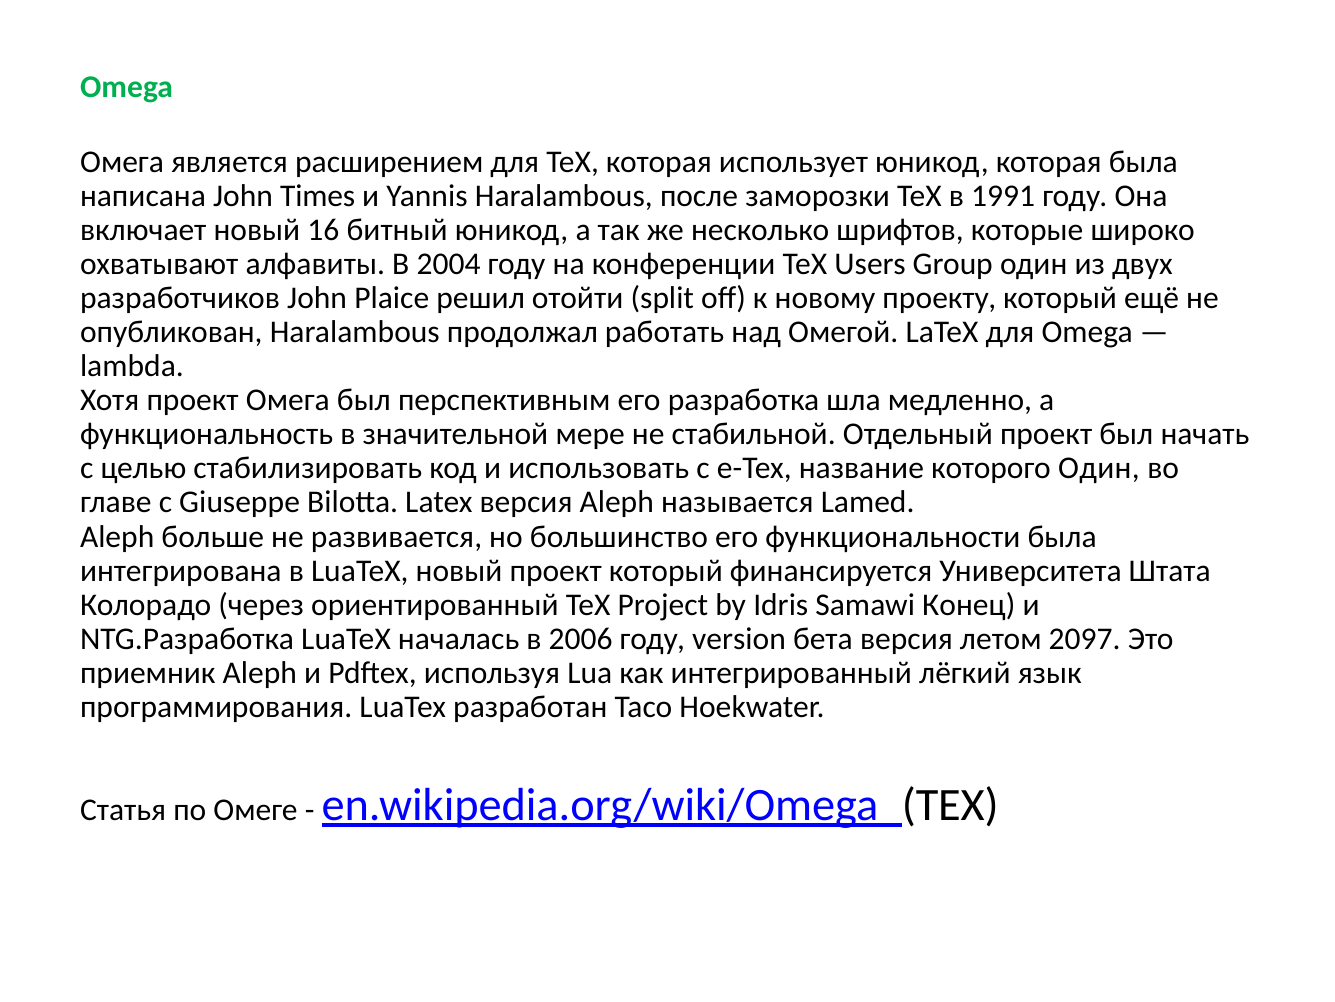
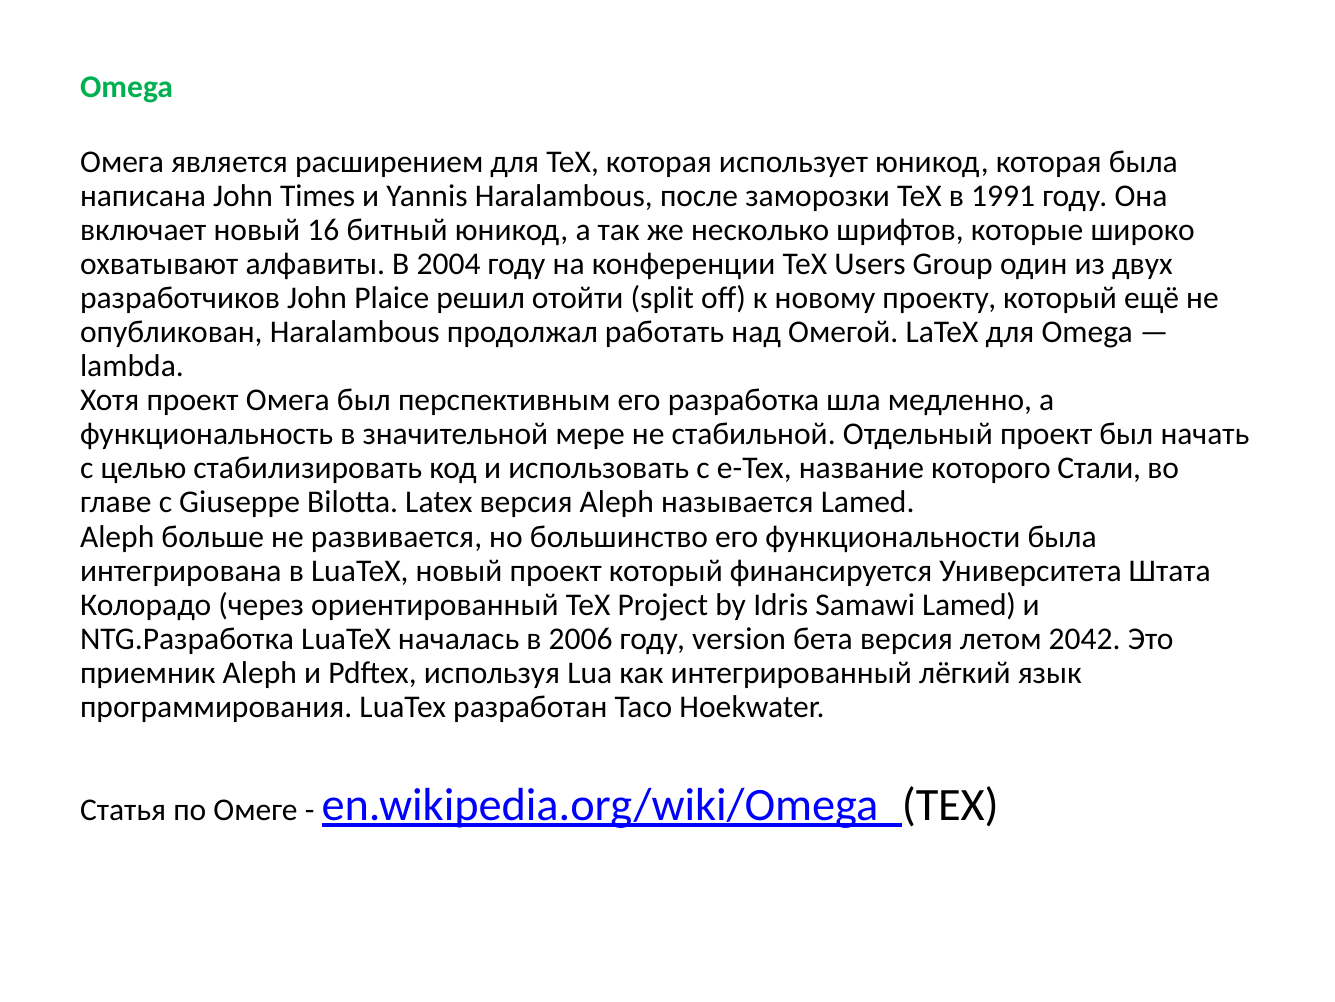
которого Один: Один -> Стали (1099, 468)
Samawi Конец: Конец -> Lamed (969, 604)
2097: 2097 -> 2042 (1085, 638)
